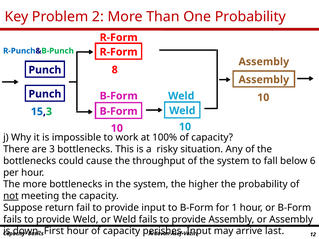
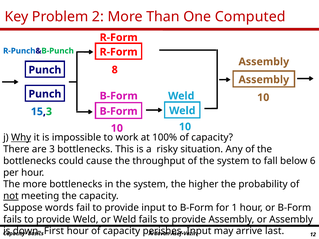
One Probability: Probability -> Computed (250, 17)
Why underline: none -> present (21, 138)
return: return -> words (59, 208)
